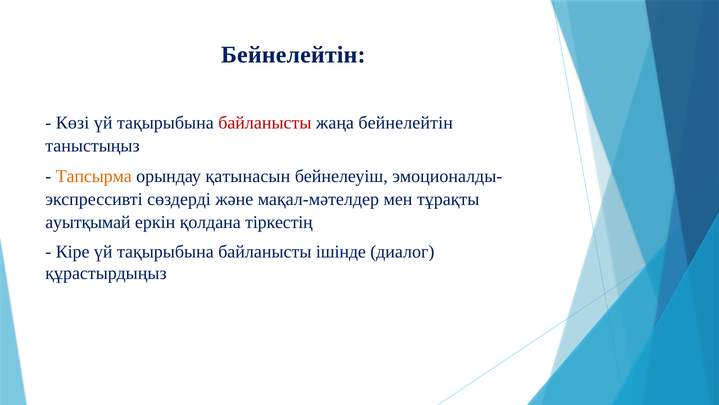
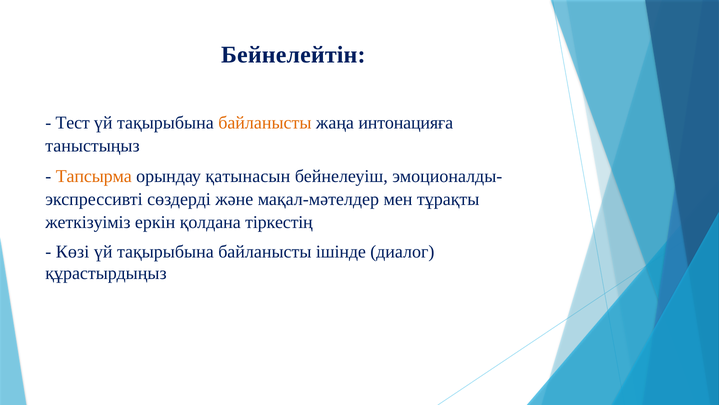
Көзі: Көзі -> Тест (73, 122)
байланысты colour: red -> orange (265, 122)
жаңа бейнелейтін: бейнелейтін -> интонацияға (406, 122)
ауытқымай: ауытқымай -> жеткізуіміз (88, 222)
Кіре: Кіре -> Көзі (73, 251)
